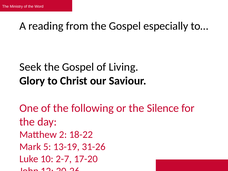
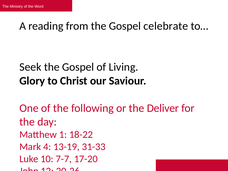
especially: especially -> celebrate (166, 26)
Silence: Silence -> Deliver (163, 108)
2: 2 -> 1 (63, 135)
5: 5 -> 4 (47, 147)
31-26: 31-26 -> 31-33 (94, 147)
2-7: 2-7 -> 7-7 (64, 159)
